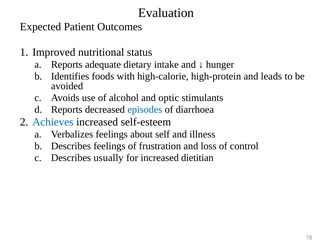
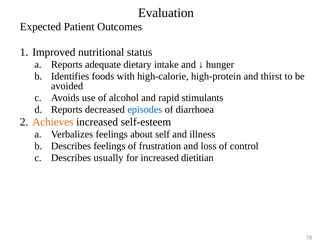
leads: leads -> thirst (271, 76)
optic: optic -> rapid (169, 98)
Achieves colour: blue -> orange (53, 122)
